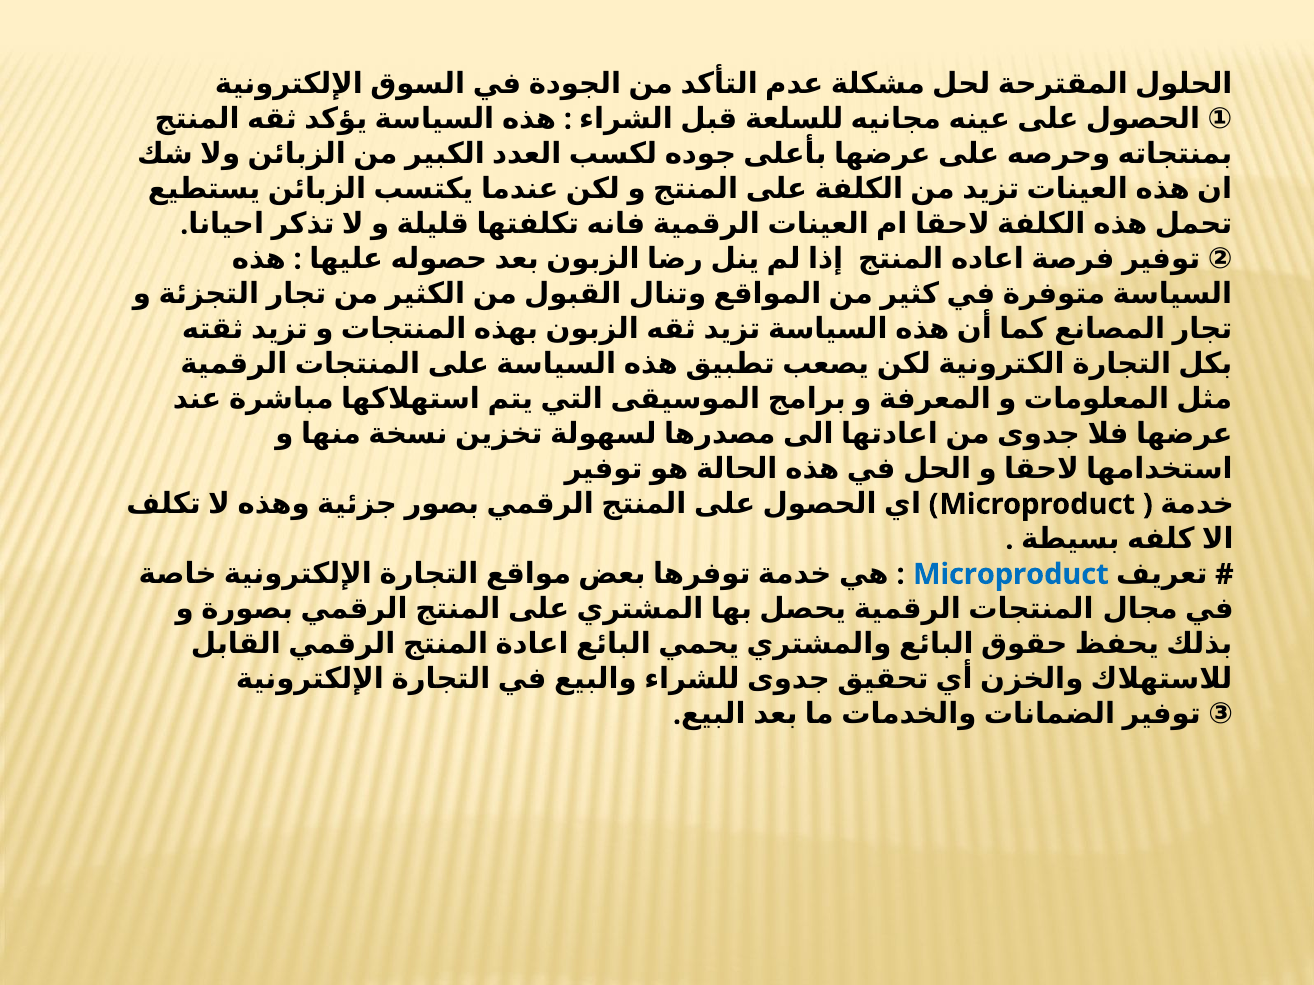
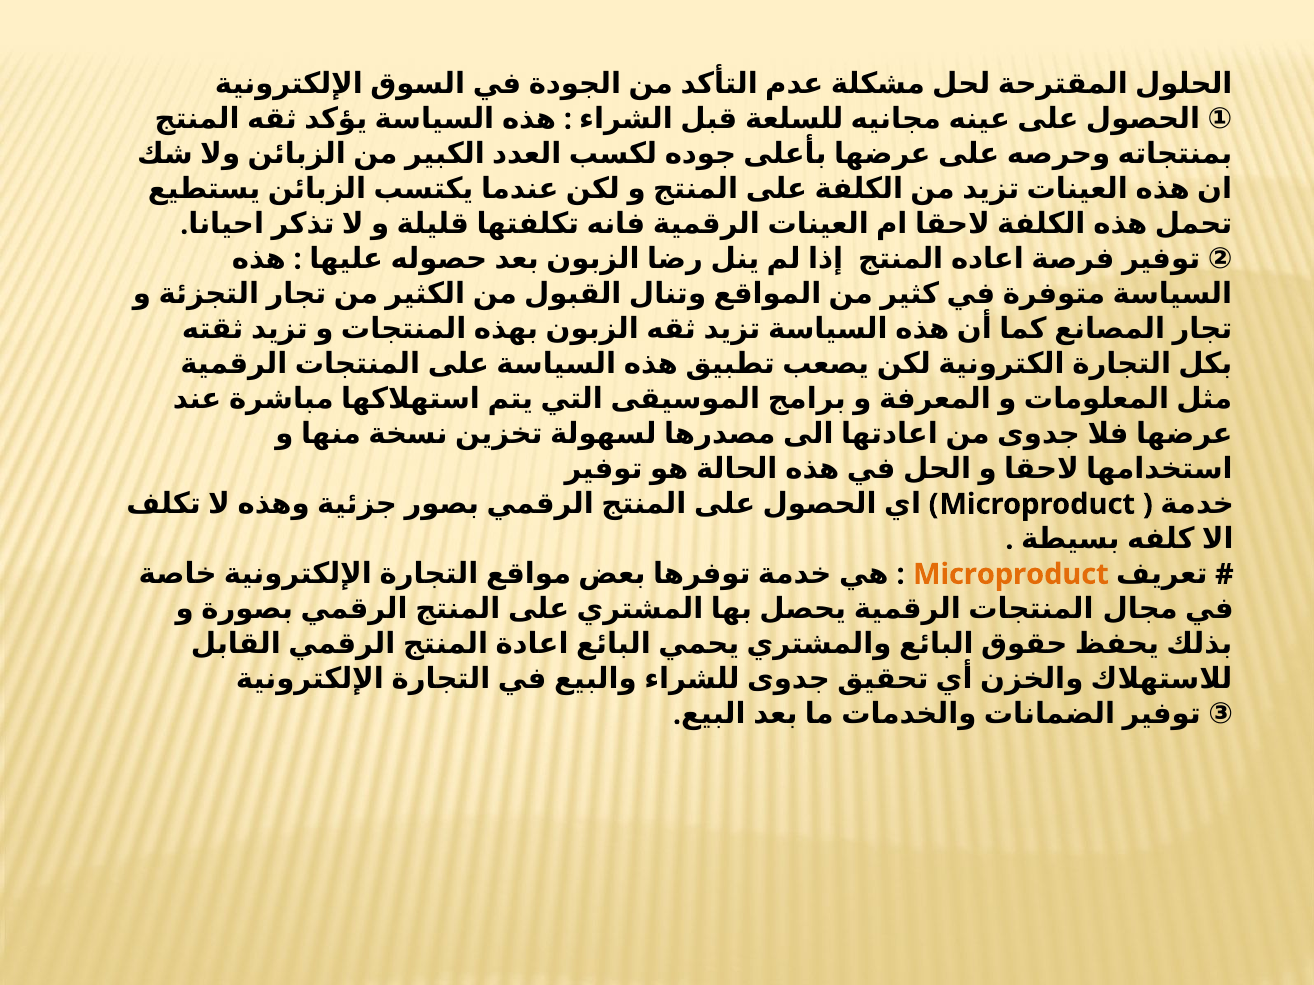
Microproduct colour: blue -> orange (1011, 574)
